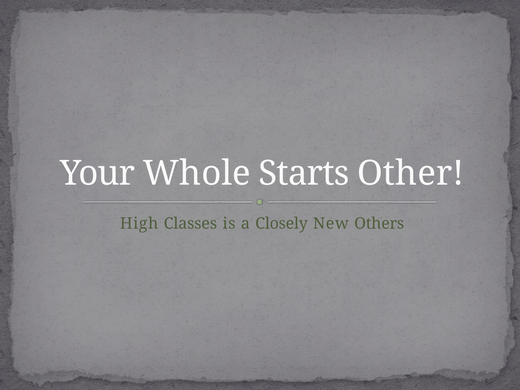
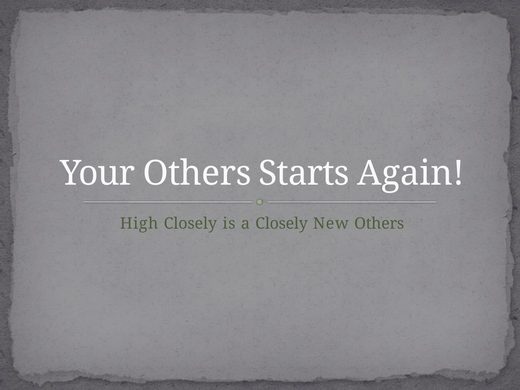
Your Whole: Whole -> Others (197, 173)
Other: Other -> Again (411, 173)
High Classes: Classes -> Closely (190, 224)
